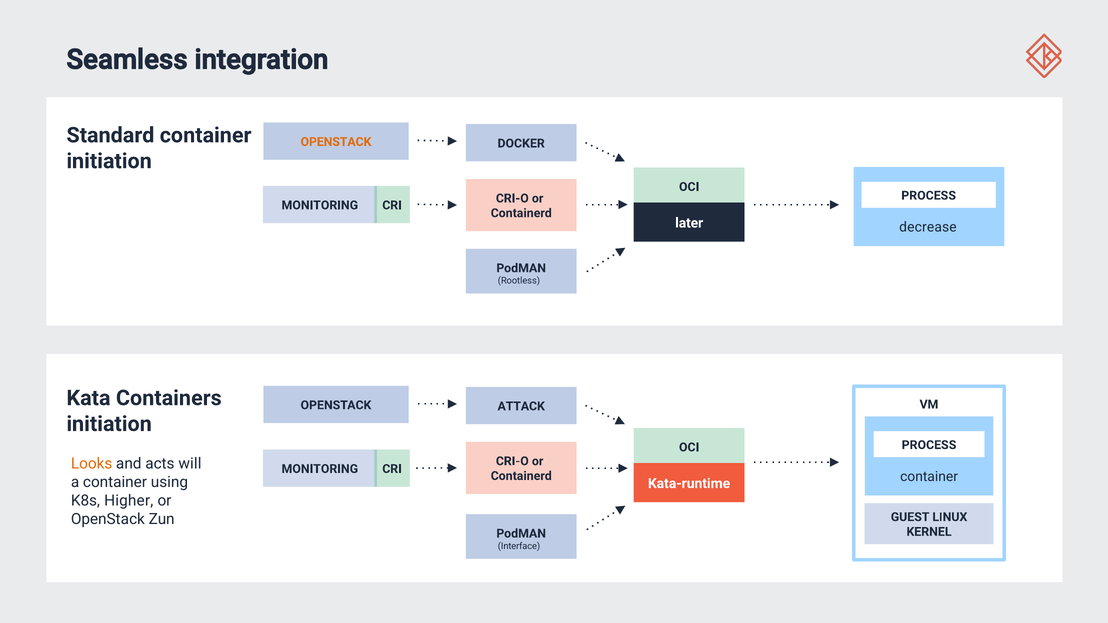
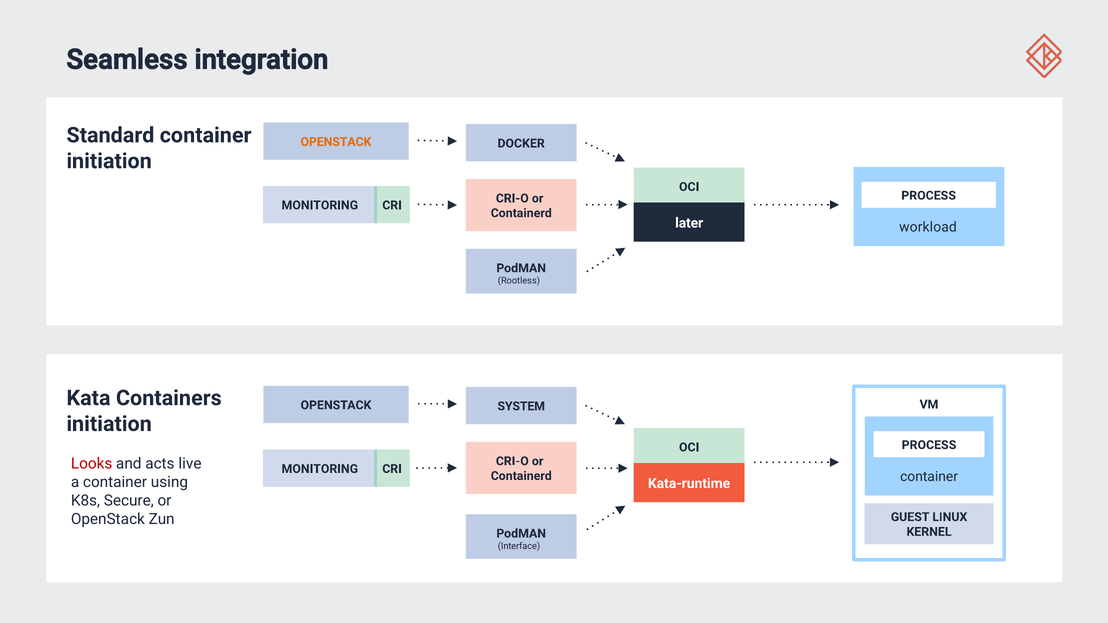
decrease: decrease -> workload (928, 227)
ATTACK: ATTACK -> SYSTEM (521, 406)
Looks colour: orange -> red (92, 464)
will: will -> live (190, 464)
Higher: Higher -> Secure (129, 501)
